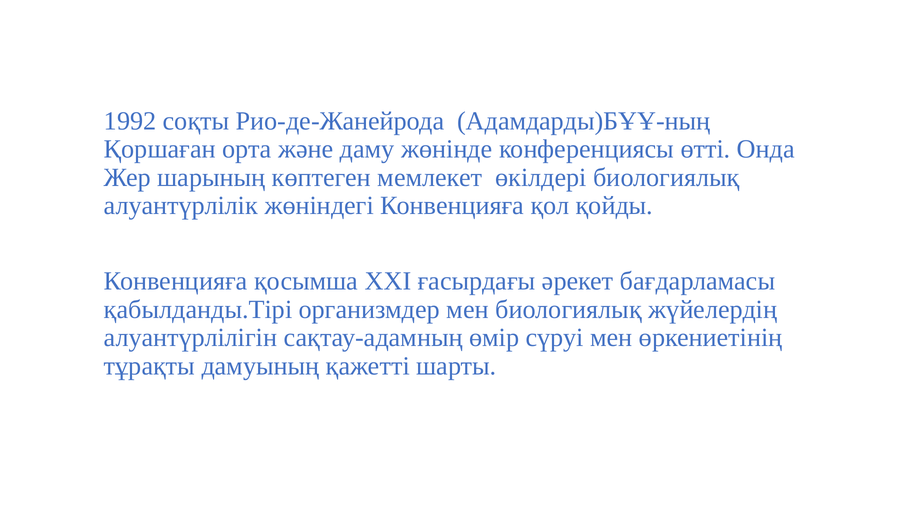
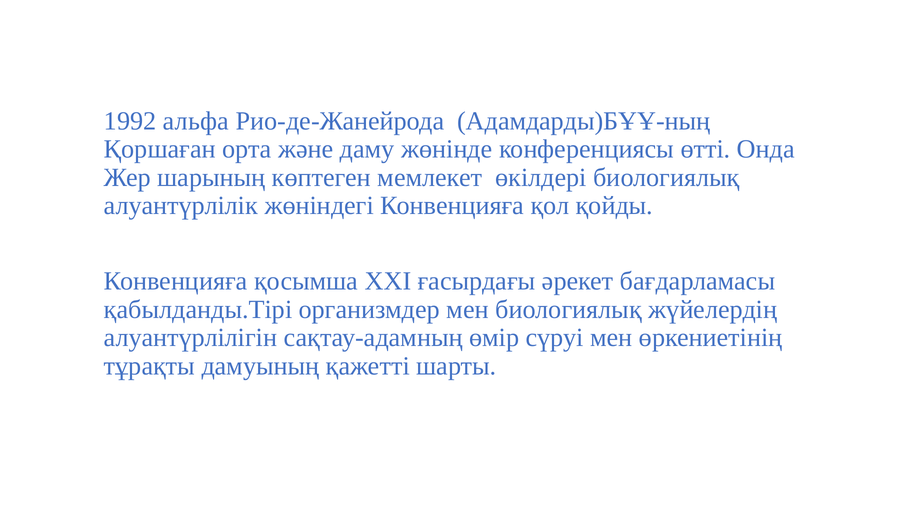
соқты: соқты -> альфа (196, 121)
